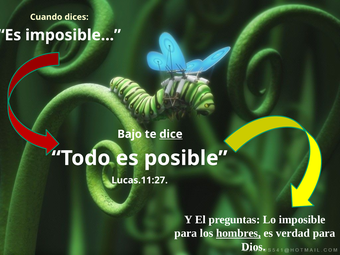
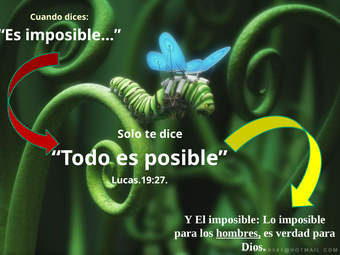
Bajo: Bajo -> Solo (130, 134)
dice underline: present -> none (171, 134)
Lucas.11:27: Lucas.11:27 -> Lucas.19:27 (140, 180)
El preguntas: preguntas -> imposible (234, 220)
